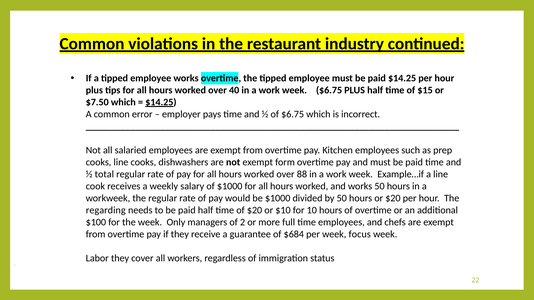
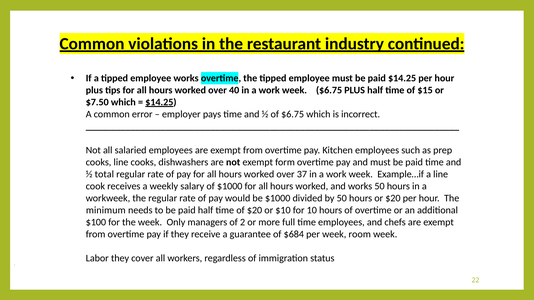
88: 88 -> 37 (302, 174)
regarding: regarding -> minimum (106, 211)
focus: focus -> room (360, 235)
